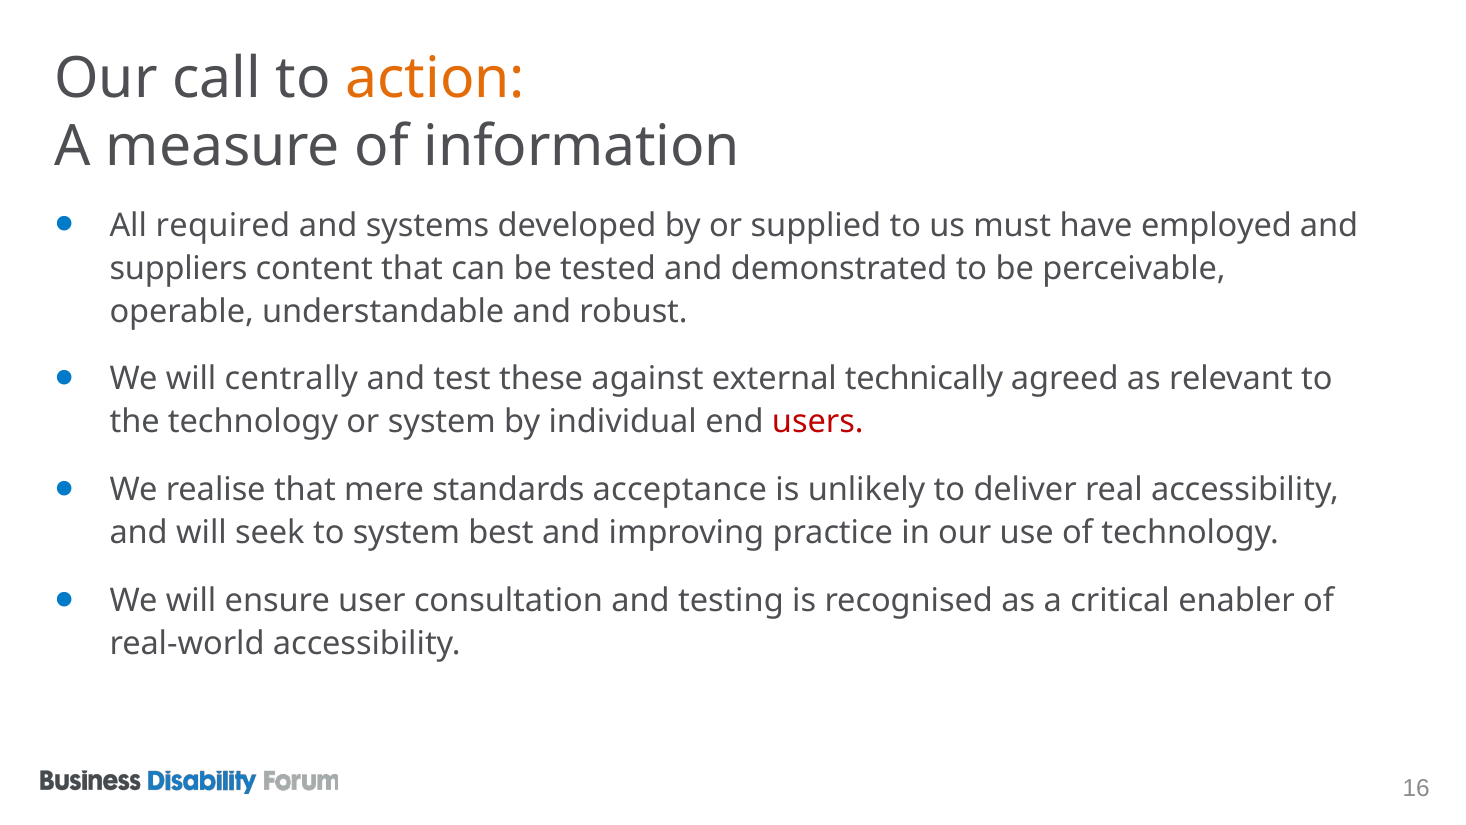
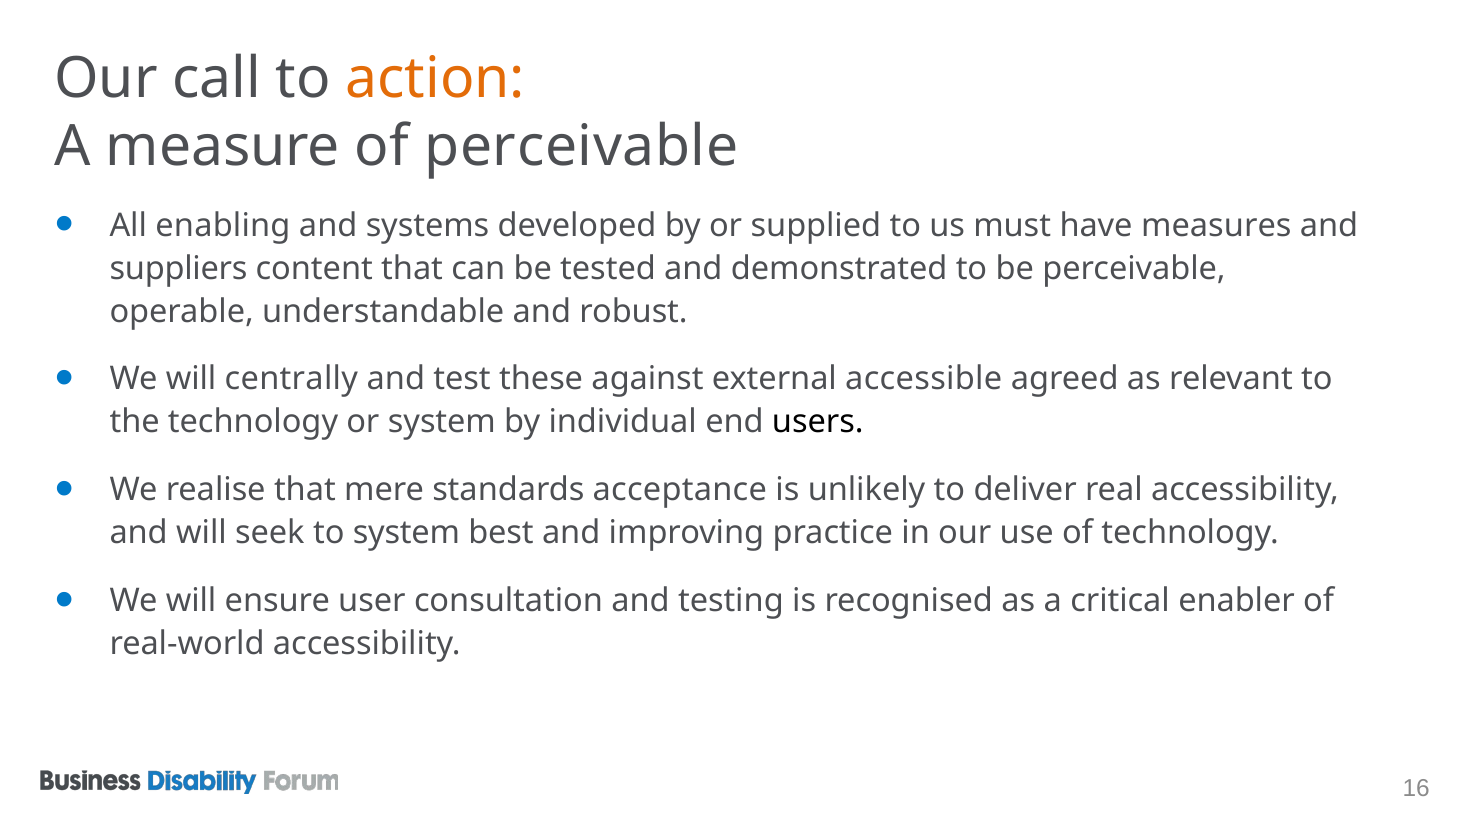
of information: information -> perceivable (581, 147)
required: required -> enabling (223, 225)
employed: employed -> measures (1216, 225)
technically: technically -> accessible (924, 379)
users colour: red -> black (818, 422)
